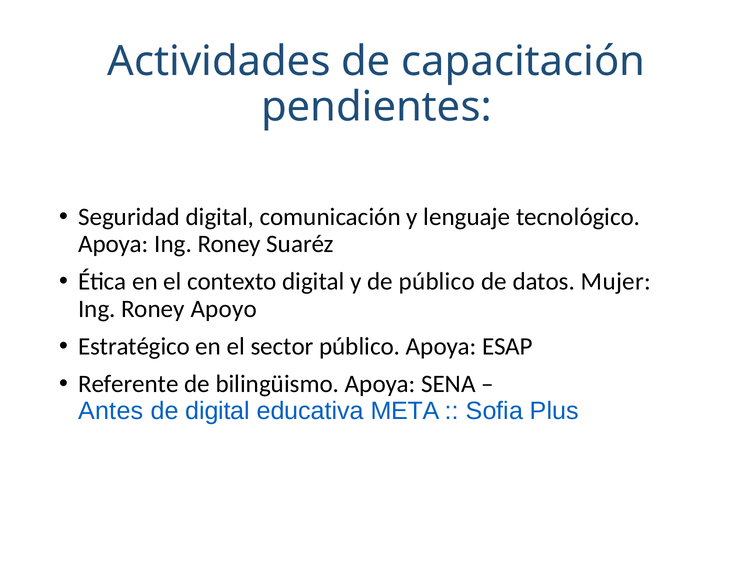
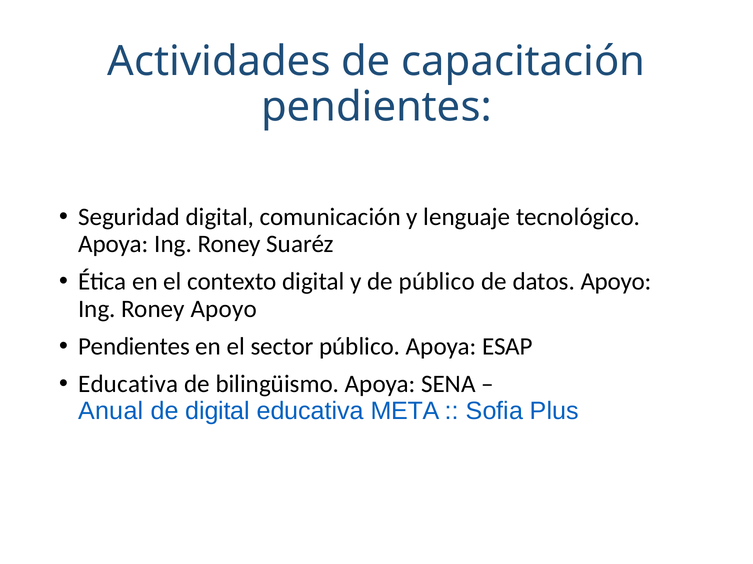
datos Mujer: Mujer -> Apoyo (616, 282)
Estratégico: Estratégico -> Pendientes (134, 347)
Referente: Referente -> Educativa (128, 384)
Antes: Antes -> Anual (111, 411)
